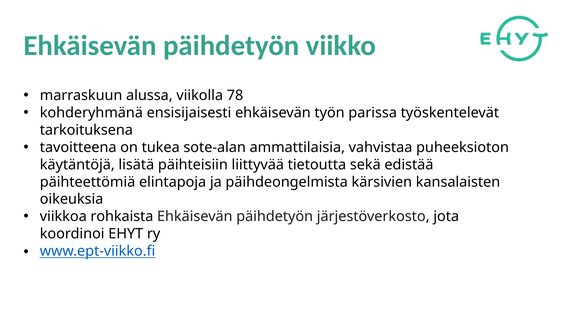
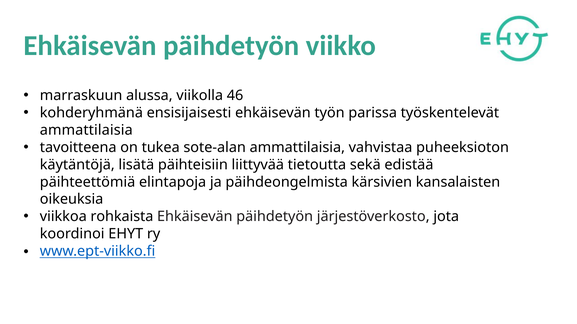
78: 78 -> 46 (235, 96)
tarkoituksena: tarkoituksena -> ammattilaisia (86, 130)
